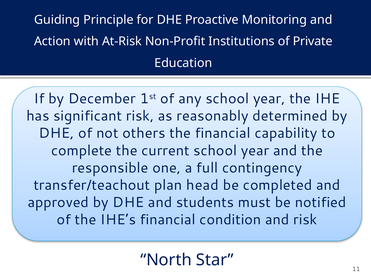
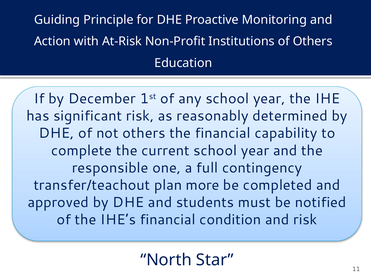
of Private: Private -> Others (313, 41)
head: head -> more (203, 185)
